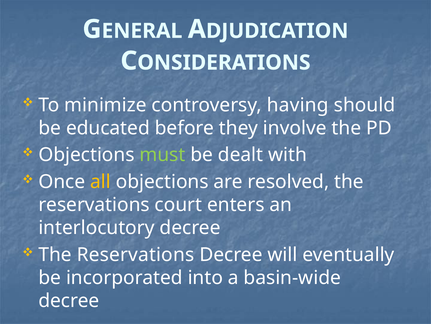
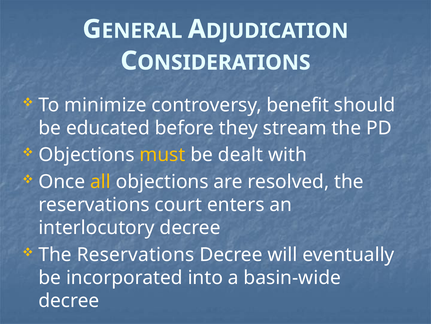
having: having -> benefit (298, 105)
involve: involve -> stream (295, 128)
must colour: light green -> yellow (162, 155)
